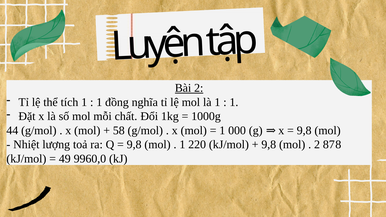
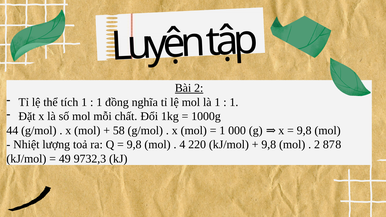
1: 1 -> 4 (182, 145)
9960,0: 9960,0 -> 9732,3 (90, 159)
